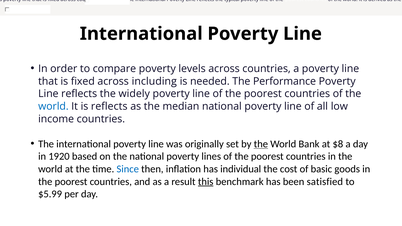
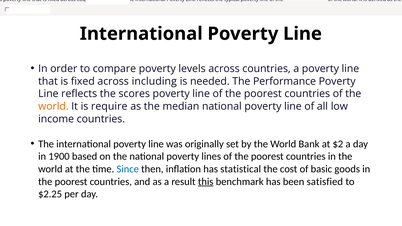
widely: widely -> scores (134, 94)
world colour: blue -> orange (53, 106)
is reflects: reflects -> require (109, 106)
the underline: present -> none (261, 144)
$8: $8 -> $2 (338, 144)
1920: 1920 -> 1900 (59, 157)
individual: individual -> statistical (241, 169)
$5.99: $5.99 -> $2.25 (50, 194)
